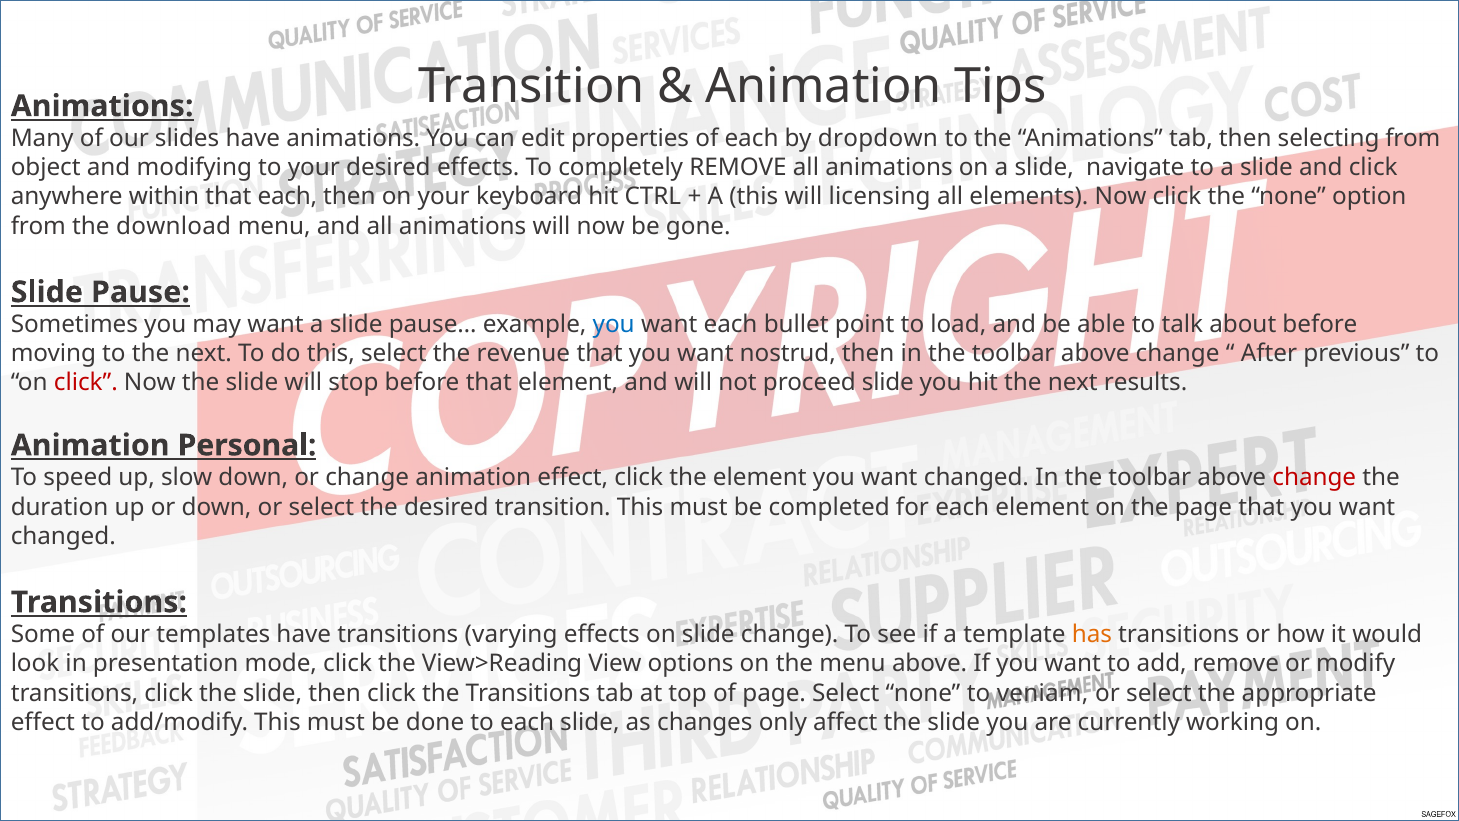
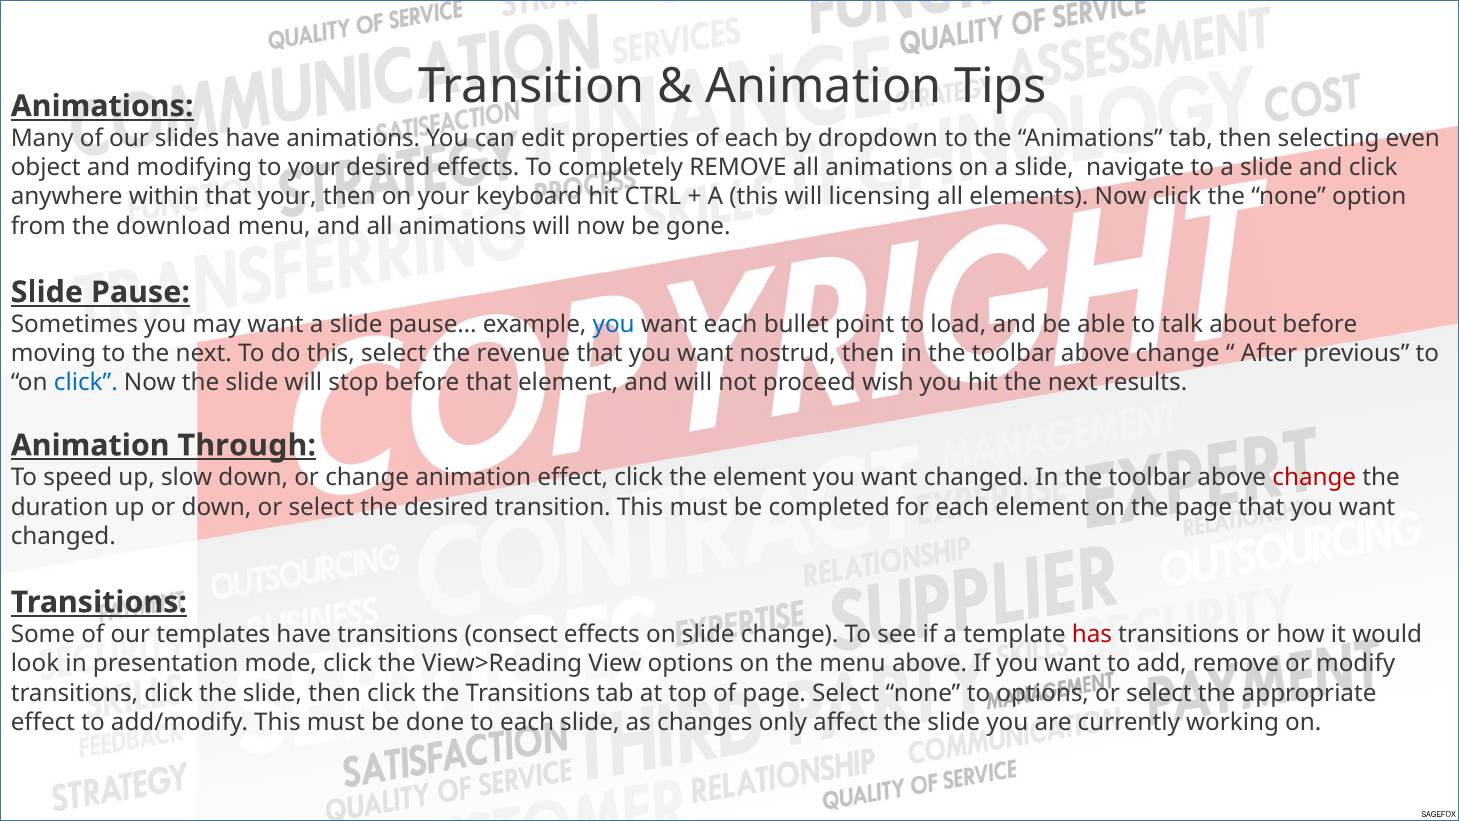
selecting from: from -> even (1413, 138)
that each: each -> your (287, 197)
click colour: red -> blue (86, 383)
proceed slide: slide -> wish (888, 383)
Personal: Personal -> Through (247, 445)
varying: varying -> consect (511, 634)
has colour: orange -> red (1092, 634)
to veniam: veniam -> options (1043, 693)
